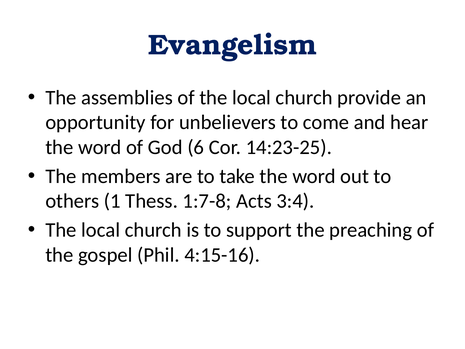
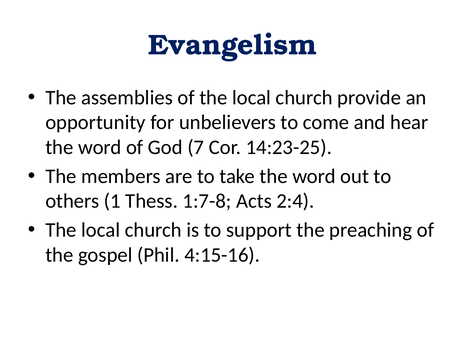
6: 6 -> 7 (196, 147)
3:4: 3:4 -> 2:4 (295, 201)
